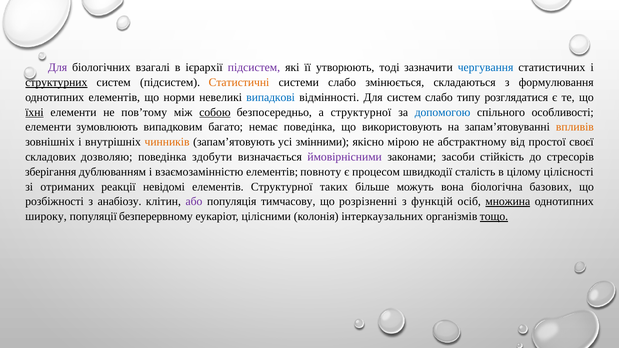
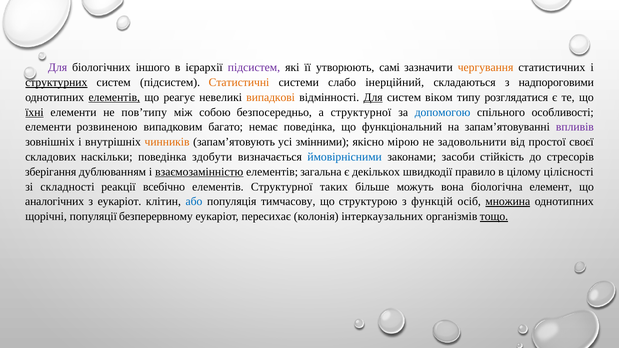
взагалі: взагалі -> іншого (153, 68)
тоді: тоді -> самі (390, 68)
чергування colour: blue -> orange (486, 68)
змінюється: змінюється -> інерційний (395, 83)
формулювання: формулювання -> надпороговими (556, 83)
елементів underline: none -> present (114, 97)
норми: норми -> реагує (179, 97)
випадкові colour: blue -> orange (271, 97)
Для underline: none -> present (373, 97)
систем слабо: слабо -> віком (439, 97)
пов’тому: пов’тому -> пов’типу (144, 112)
собою underline: present -> none (215, 112)
зумовлюють: зумовлюють -> розвиненою (107, 127)
використовують: використовують -> функціональний (402, 127)
впливів colour: orange -> purple (575, 127)
абстрактному: абстрактному -> задовольнити (472, 142)
дозволяю: дозволяю -> наскільки (107, 157)
ймовірнісними colour: purple -> blue (345, 157)
взаємозамінністю underline: none -> present (199, 172)
повноту: повноту -> загальна (321, 172)
процесом: процесом -> декількох (376, 172)
сталість: сталість -> правило (475, 172)
отриманих: отриманих -> складності (68, 187)
невідомі: невідомі -> всебічно (164, 187)
базових: базових -> елемент (551, 187)
розбіжності: розбіжності -> аналогічних (55, 202)
з анабіозу: анабіозу -> еукаріот (120, 202)
або colour: purple -> blue (194, 202)
розрізненні: розрізненні -> структурою (368, 202)
широку: широку -> щорічні (46, 217)
цілісними: цілісними -> пересихає (266, 217)
